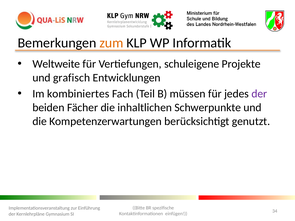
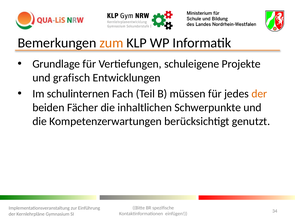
Weltweite: Weltweite -> Grundlage (56, 64)
kombiniertes: kombiniertes -> schulinternen (78, 94)
der colour: purple -> orange (259, 94)
